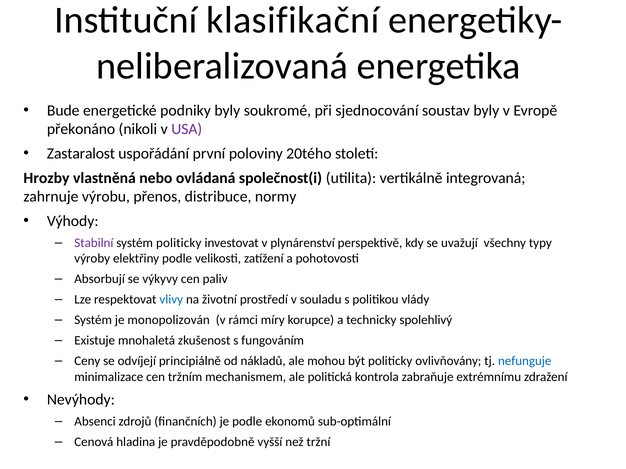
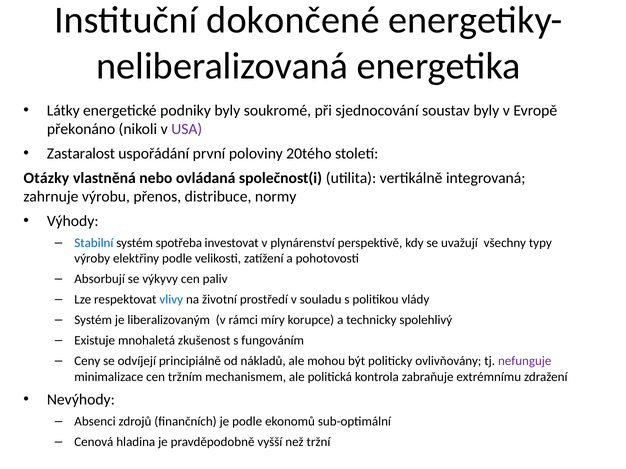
klasifikační: klasifikační -> dokončené (293, 20)
Bude: Bude -> Látky (63, 111)
Hrozby: Hrozby -> Otázky (46, 178)
Stabilní colour: purple -> blue (94, 243)
systém politicky: politicky -> spotřeba (179, 243)
monopolizován: monopolizován -> liberalizovaným (169, 320)
nefunguje colour: blue -> purple (525, 361)
